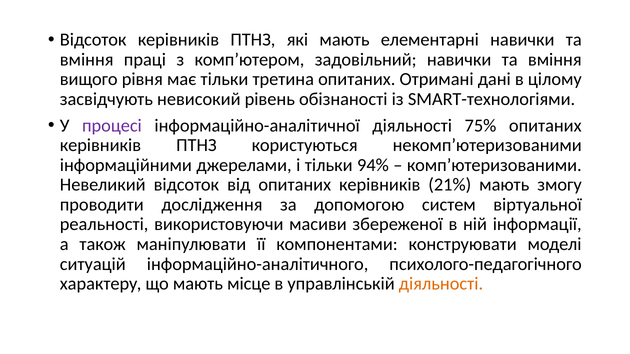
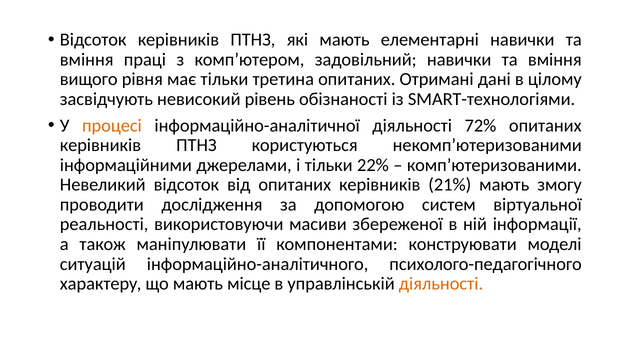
процесі colour: purple -> orange (112, 126)
75%: 75% -> 72% (480, 126)
94%: 94% -> 22% (373, 165)
